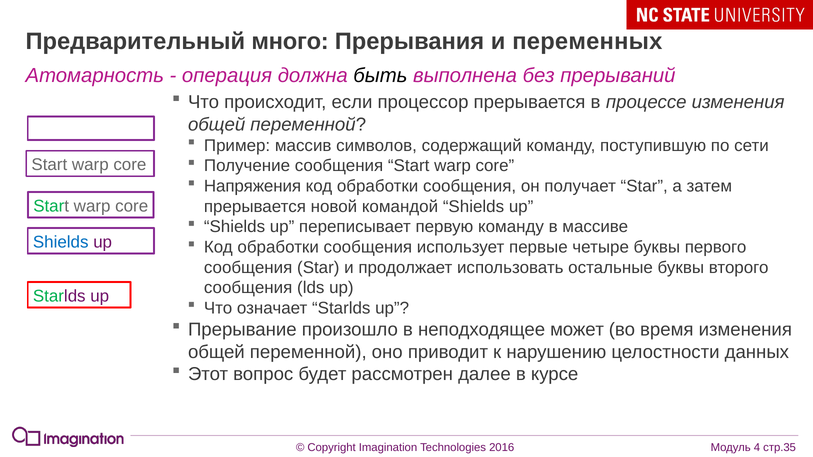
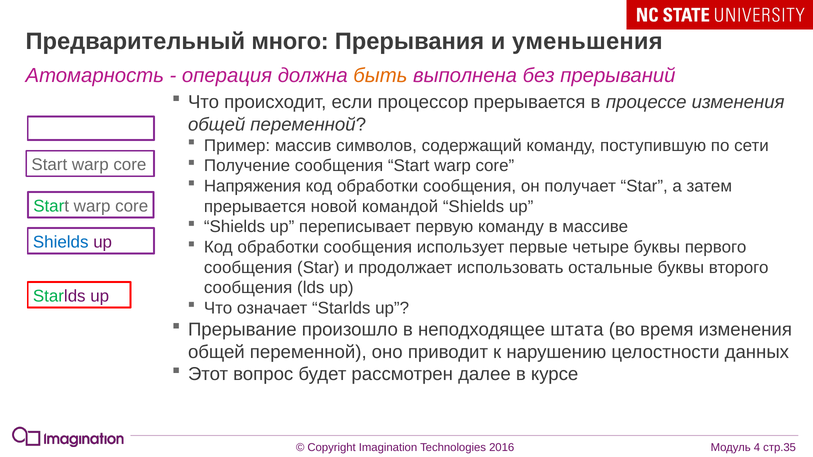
переменных: переменных -> уменьшения (587, 42)
быть colour: black -> orange (380, 76)
может: может -> штата (577, 330)
